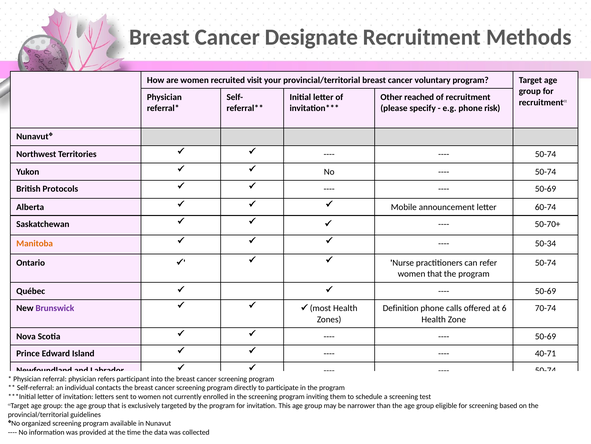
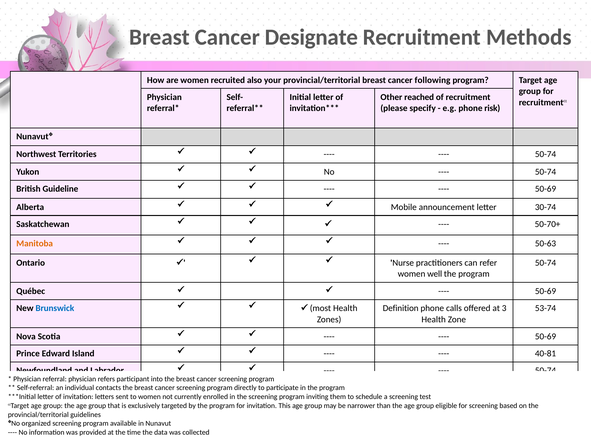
visit: visit -> also (255, 80)
voluntary: voluntary -> following (433, 80)
Protocols: Protocols -> Guideline (60, 189)
60-74: 60-74 -> 30-74 (546, 207)
50-34: 50-34 -> 50-63 (546, 243)
women that: that -> well (435, 274)
Brunswick colour: purple -> blue (55, 308)
6: 6 -> 3 (504, 308)
70-74: 70-74 -> 53-74 (546, 308)
40-71: 40-71 -> 40-81 (546, 353)
